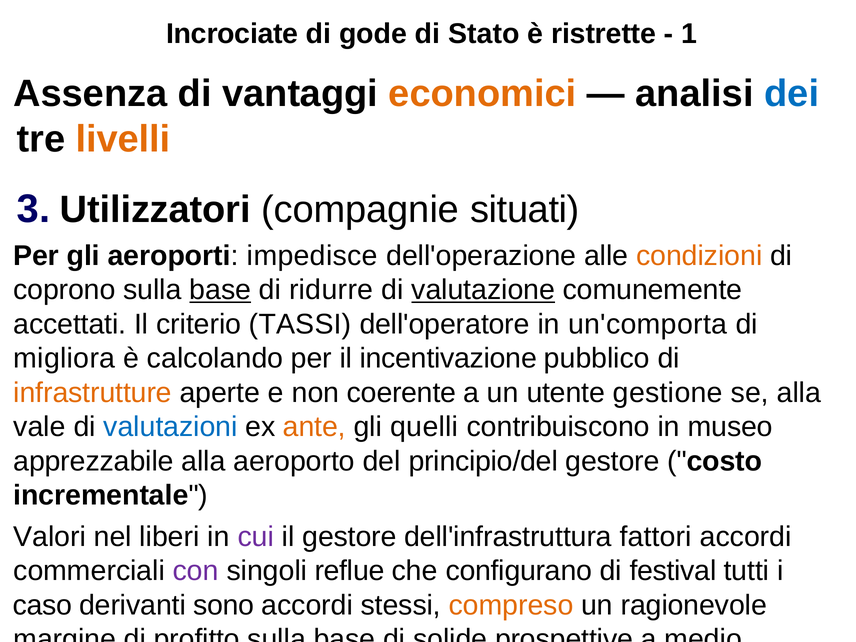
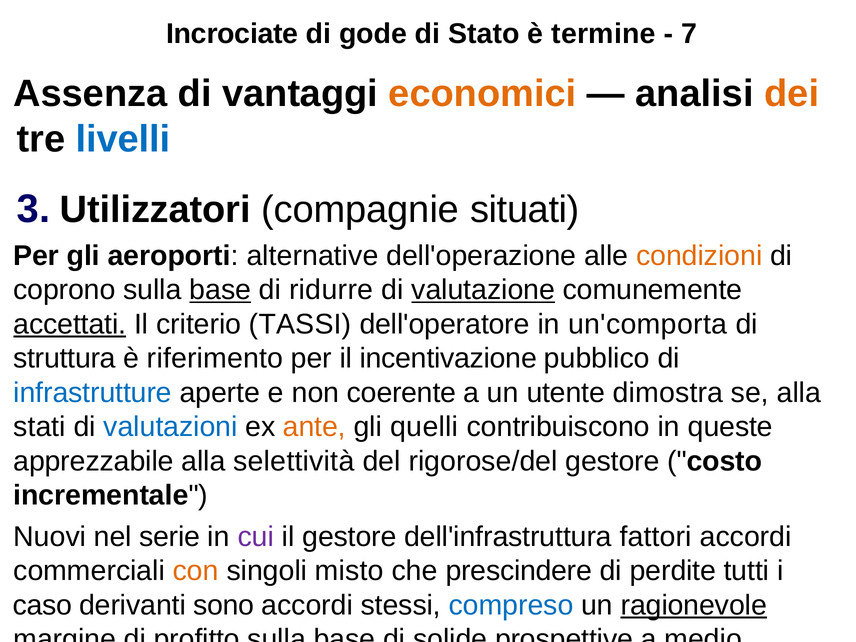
è ristrette: ristrette -> termine (603, 34)
1: 1 -> 7 (689, 34)
dei colour: blue -> orange (792, 94)
livelli colour: orange -> blue (123, 139)
impedisce: impedisce -> alternative (313, 256)
accettati underline: none -> present (70, 324)
migliora: migliora -> struttura (65, 359)
calcolando: calcolando -> riferimento (215, 359)
infrastrutture colour: orange -> blue (93, 393)
gestione: gestione -> dimostra (668, 393)
vale: vale -> stati (40, 427)
museo: museo -> queste (730, 427)
aeroporto: aeroporto -> selettività (294, 461)
principio/del: principio/del -> rigorose/del (483, 461)
Valori: Valori -> Nuovi (50, 537)
liberi: liberi -> serie (170, 537)
con colour: purple -> orange (196, 571)
reflue: reflue -> misto (349, 571)
configurano: configurano -> prescindere (519, 571)
festival: festival -> perdite (673, 571)
compreso colour: orange -> blue (511, 605)
ragionevole underline: none -> present (694, 605)
